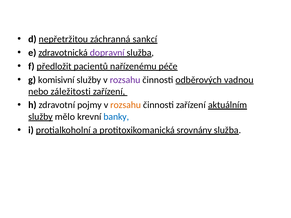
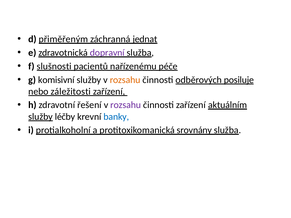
nepřetržitou: nepřetržitou -> přiměřeným (63, 39)
sankcí: sankcí -> jednat (145, 39)
předložit: předložit -> slušnosti (54, 66)
rozsahu colour: purple -> orange (125, 80)
vadnou: vadnou -> posiluje (239, 80)
pojmy: pojmy -> řešení (89, 105)
rozsahu colour: orange -> purple (126, 105)
mělo: mělo -> léčby (65, 117)
